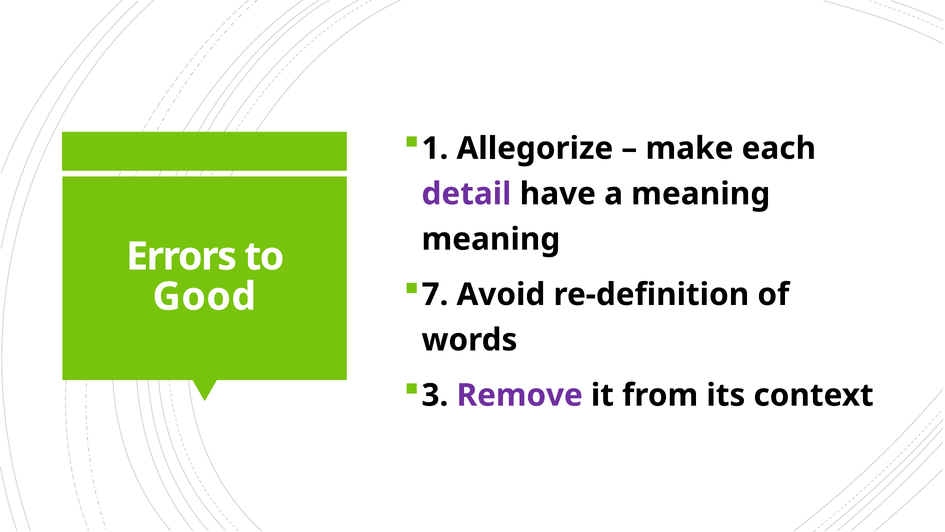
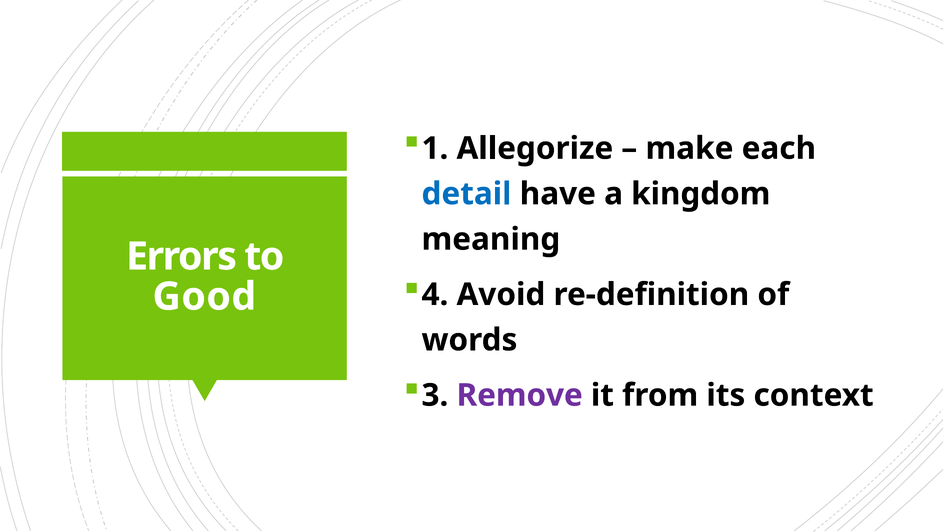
detail colour: purple -> blue (467, 194)
a meaning: meaning -> kingdom (701, 194)
7: 7 -> 4 (435, 294)
